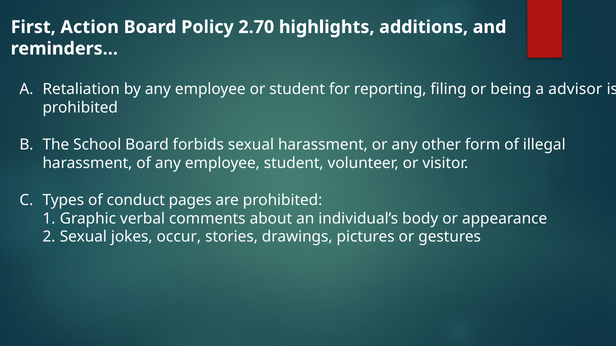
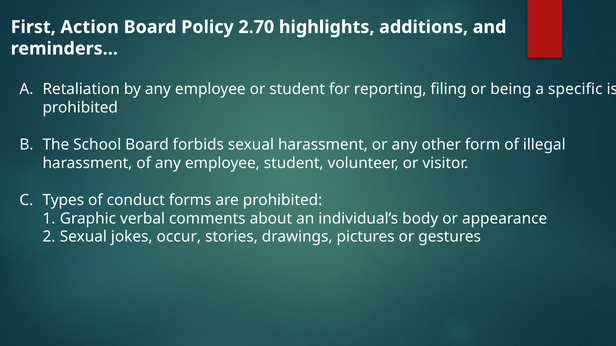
advisor: advisor -> specific (575, 89)
pages: pages -> forms (190, 200)
